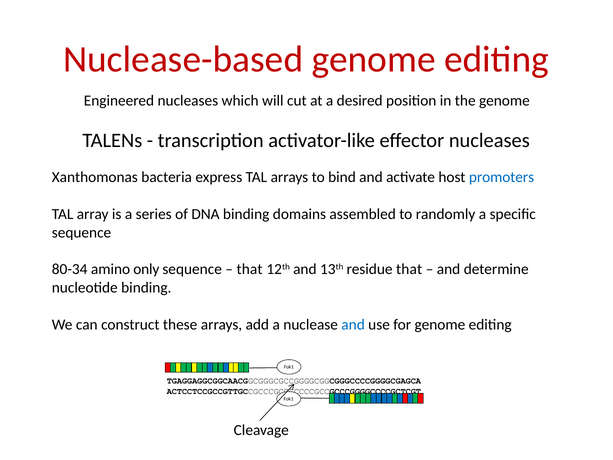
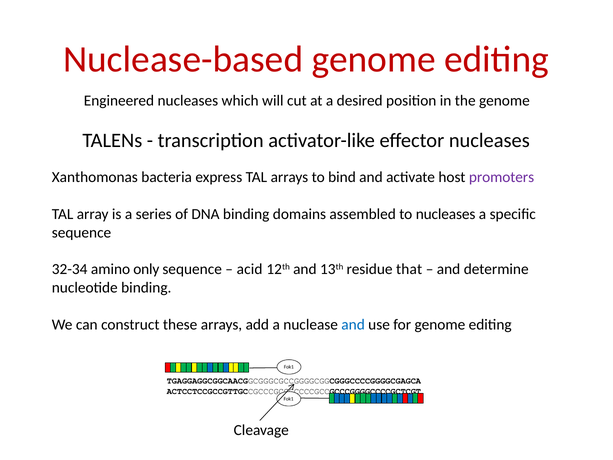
promoters colour: blue -> purple (502, 177)
to randomly: randomly -> nucleases (446, 214)
80-34: 80-34 -> 32-34 (70, 269)
that: that -> acid (250, 269)
